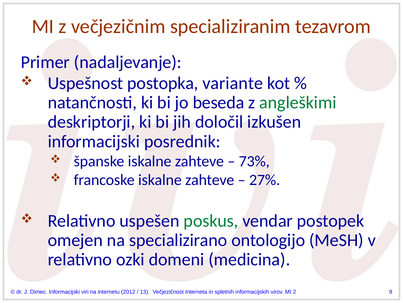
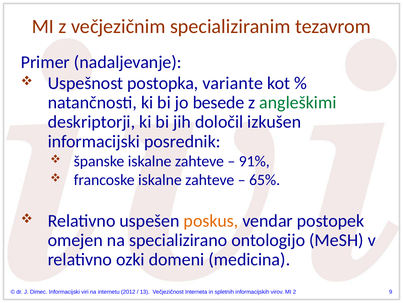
beseda: beseda -> besede (219, 102)
73%: 73% -> 91% (254, 161)
27%: 27% -> 65% (265, 180)
poskus colour: green -> orange (211, 220)
